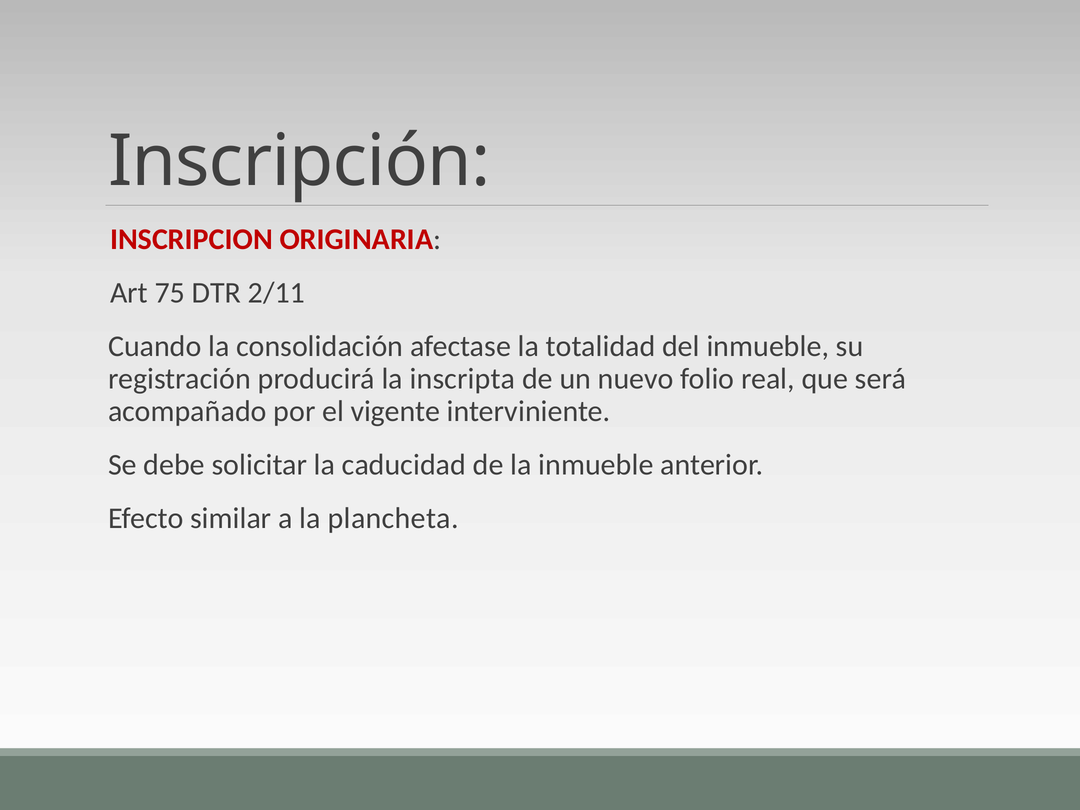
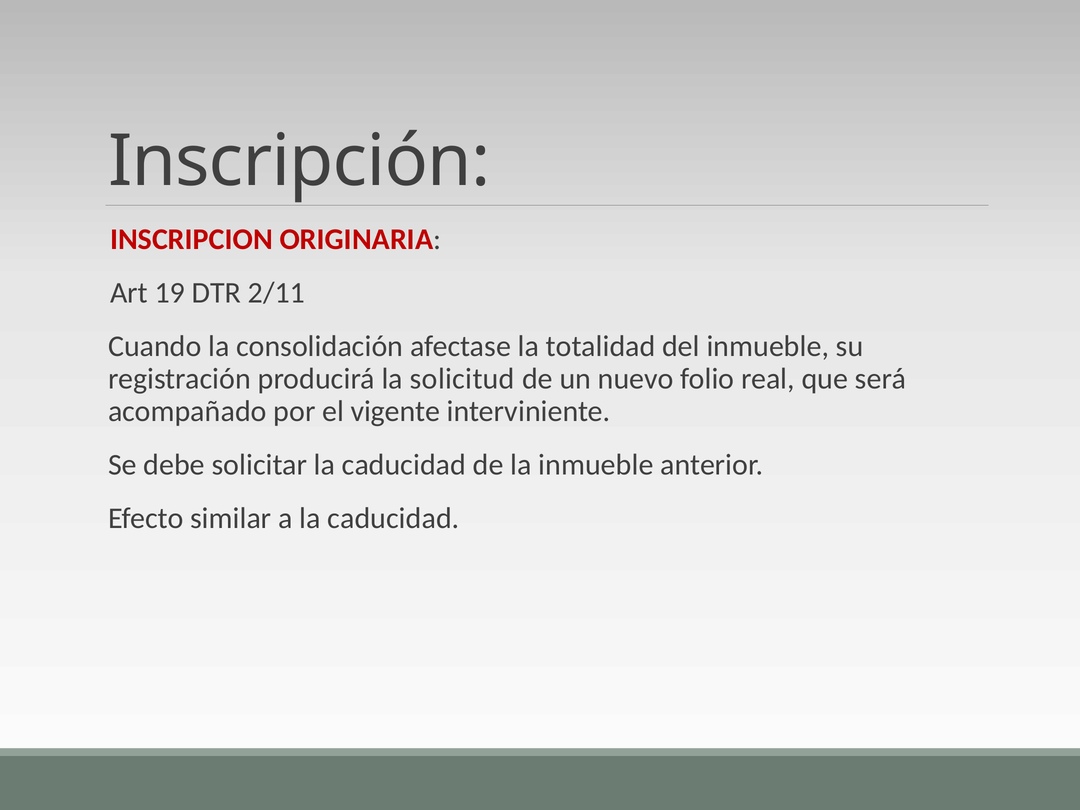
75: 75 -> 19 (170, 293)
inscripta: inscripta -> solicitud (462, 379)
a la plancheta: plancheta -> caducidad (393, 518)
